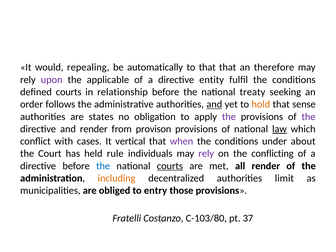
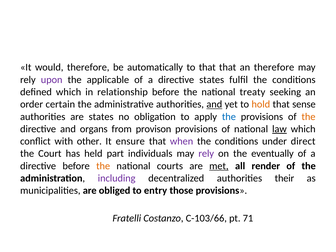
would repealing: repealing -> therefore (88, 67)
directive entity: entity -> states (212, 80)
defined courts: courts -> which (69, 92)
follows: follows -> certain (60, 104)
the colour: purple -> blue (229, 117)
the colour: purple -> orange (308, 117)
and render: render -> organs (94, 129)
cases: cases -> other (89, 141)
vertical: vertical -> ensure (130, 141)
about: about -> direct (303, 141)
rule: rule -> part (115, 154)
conflicting: conflicting -> eventually (272, 154)
the colour: blue -> orange (103, 166)
courts underline: present -> none (170, 166)
met underline: none -> present (219, 166)
including colour: orange -> purple (117, 178)
limit: limit -> their (284, 178)
C-103/80: C-103/80 -> C-103/66 (206, 218)
37: 37 -> 71 (248, 218)
